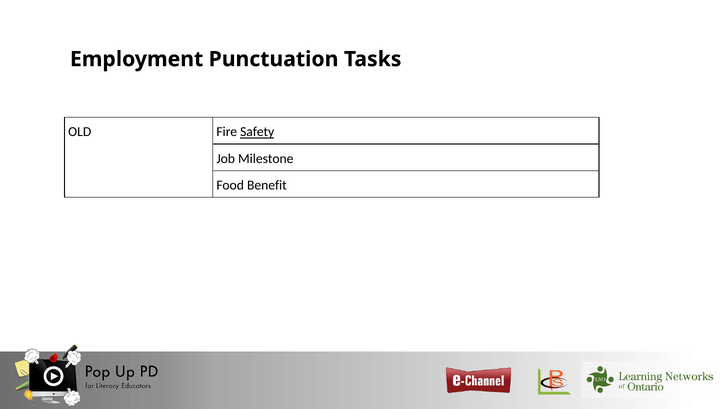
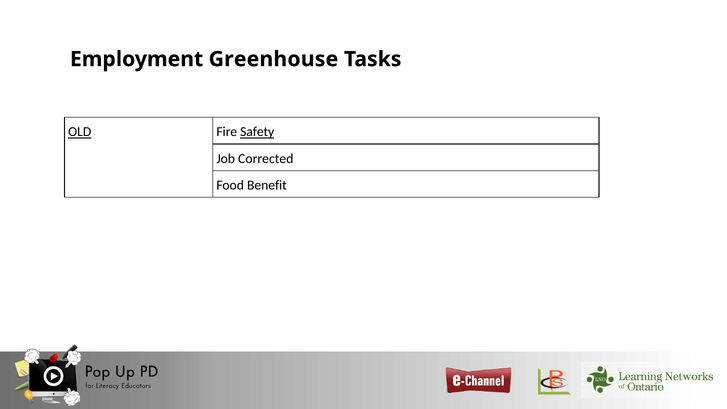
Punctuation: Punctuation -> Greenhouse (273, 59)
OLD underline: none -> present (80, 132)
Milestone: Milestone -> Corrected (266, 159)
